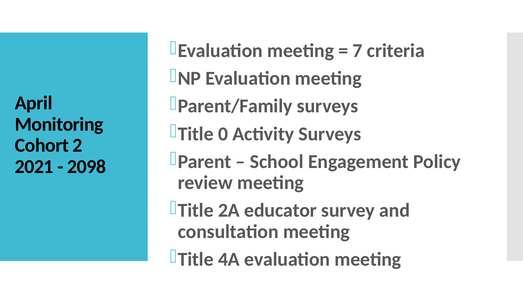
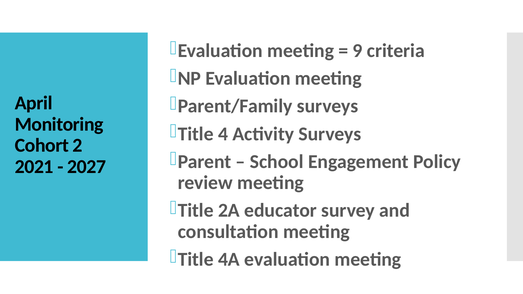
7: 7 -> 9 (358, 51)
0: 0 -> 4 (223, 134)
2098: 2098 -> 2027 (87, 167)
